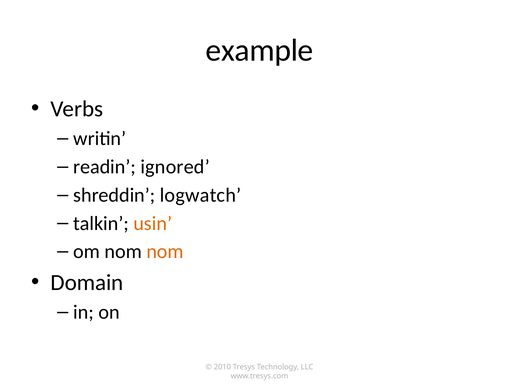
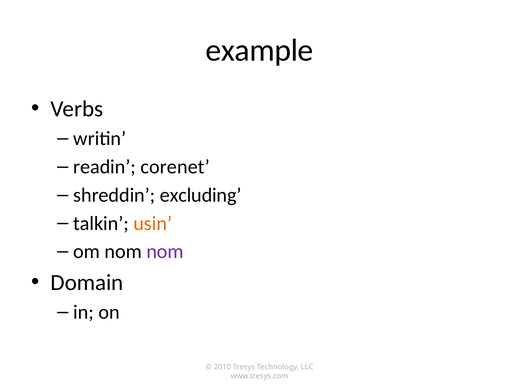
ignored: ignored -> corenet (175, 167)
logwatch: logwatch -> excluding (201, 195)
nom colour: orange -> purple (165, 252)
